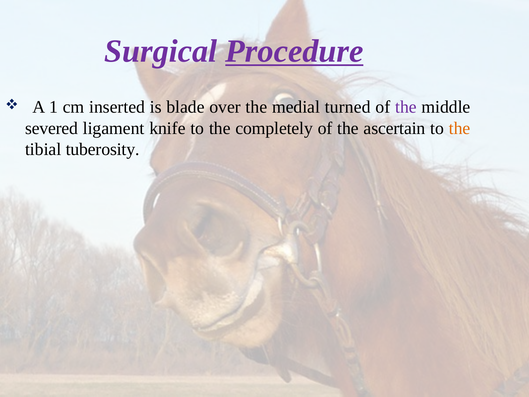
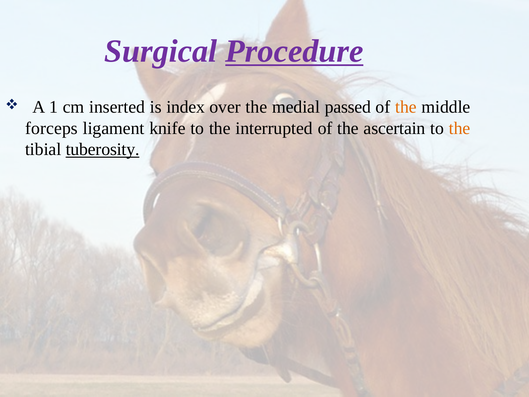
blade: blade -> index (186, 107)
turned: turned -> passed (348, 107)
the colour: purple -> orange (406, 107)
severed: severed -> forceps (51, 128)
completely: completely -> interrupted (274, 128)
tuberosity underline: none -> present (103, 149)
